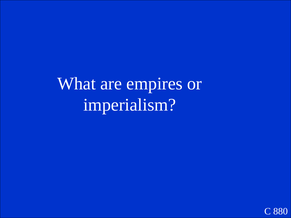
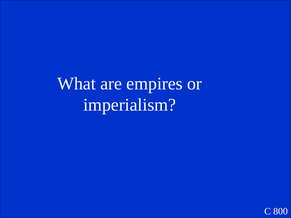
880: 880 -> 800 (280, 212)
